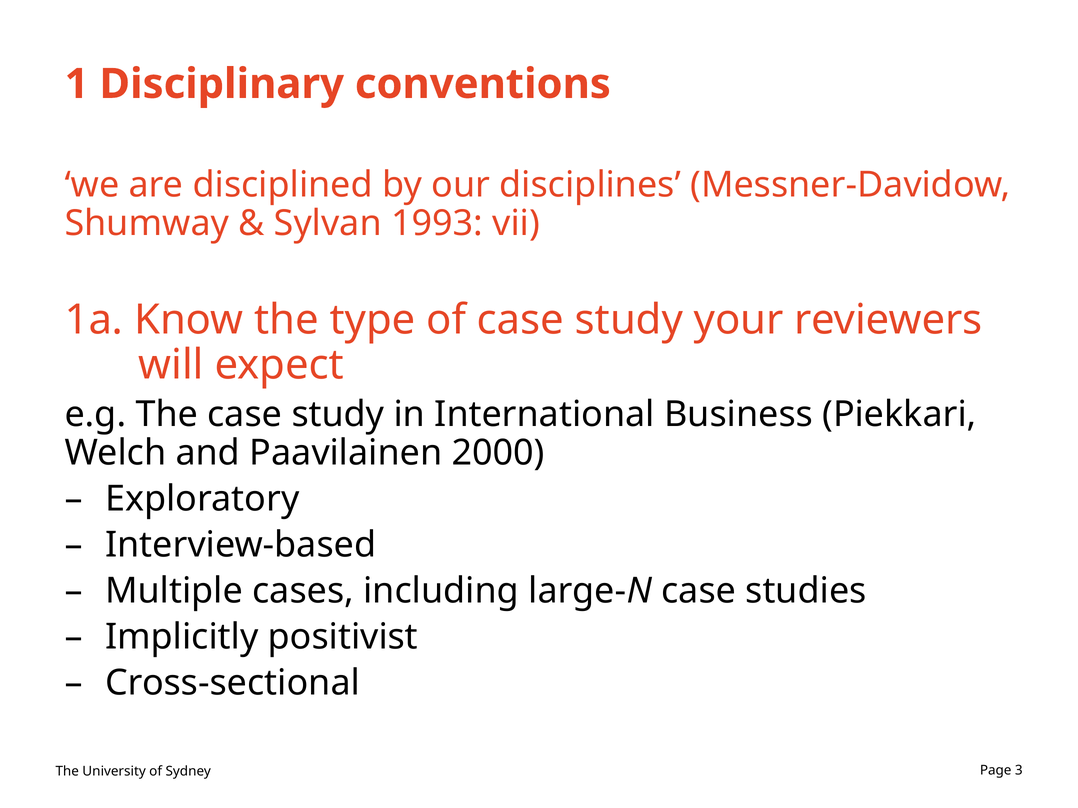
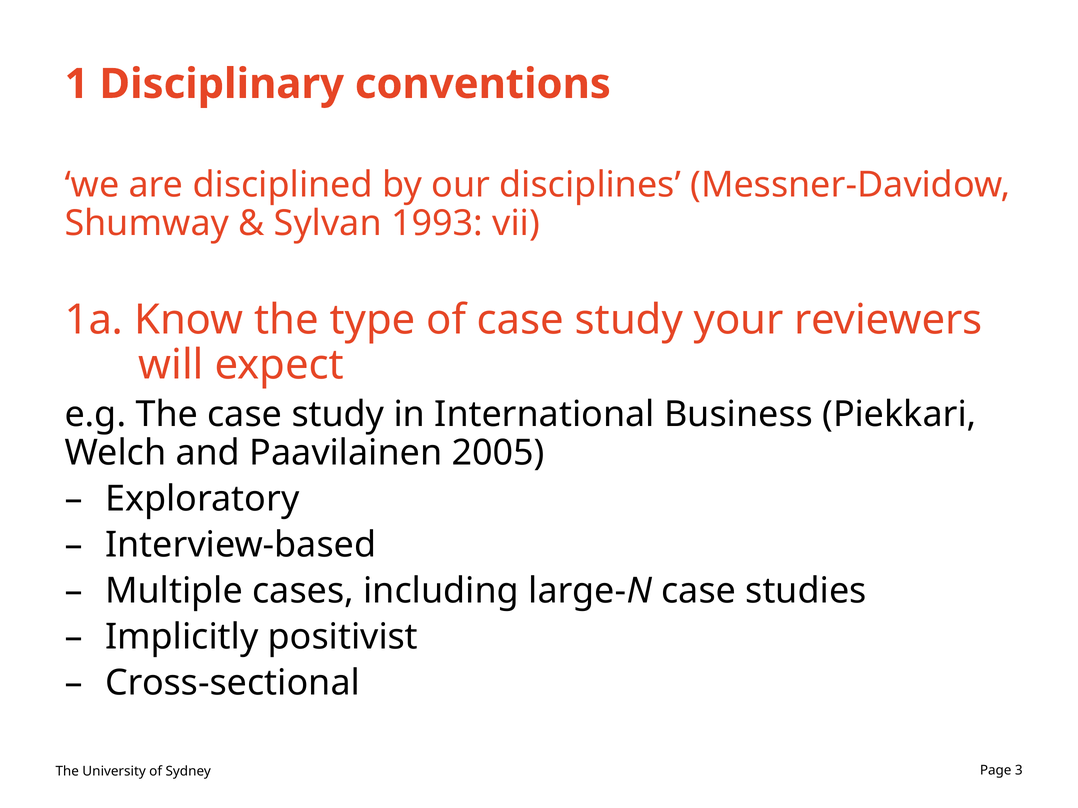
2000: 2000 -> 2005 (498, 453)
